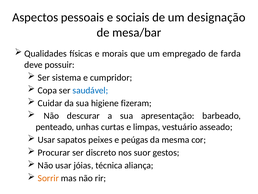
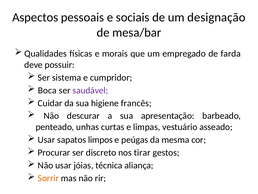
Copa: Copa -> Boca (47, 90)
saudável colour: blue -> purple (90, 90)
fizeram: fizeram -> francês (136, 103)
peixes: peixes -> limpos (100, 140)
suor: suor -> tirar (142, 152)
